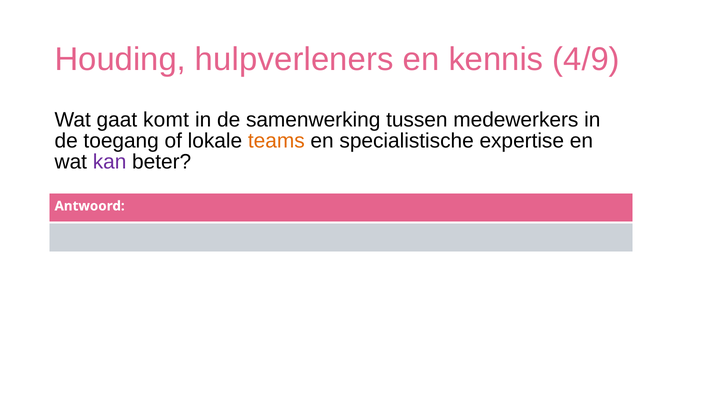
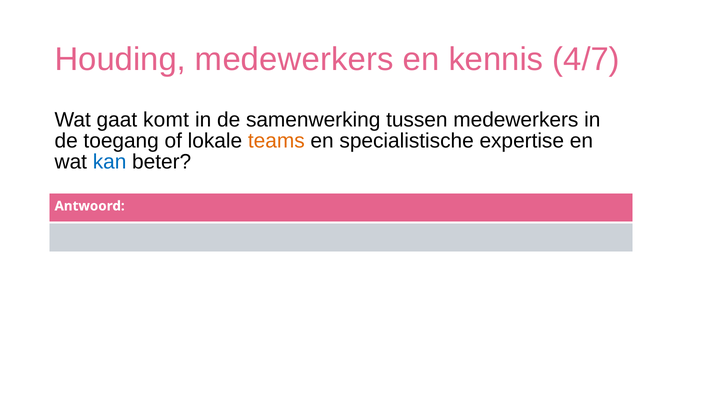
Houding hulpverleners: hulpverleners -> medewerkers (294, 59)
4/9: 4/9 -> 4/7 (586, 59)
kan colour: purple -> blue (110, 162)
